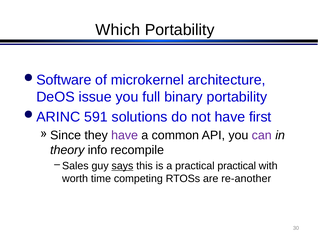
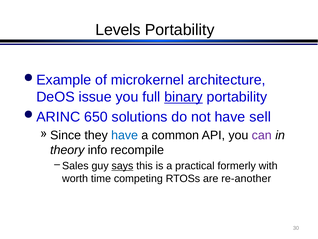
Which: Which -> Levels (118, 30)
Software: Software -> Example (64, 80)
binary underline: none -> present (184, 97)
591: 591 -> 650 (96, 117)
first: first -> sell (260, 117)
have colour: purple -> blue (125, 135)
practical practical: practical -> formerly (237, 166)
